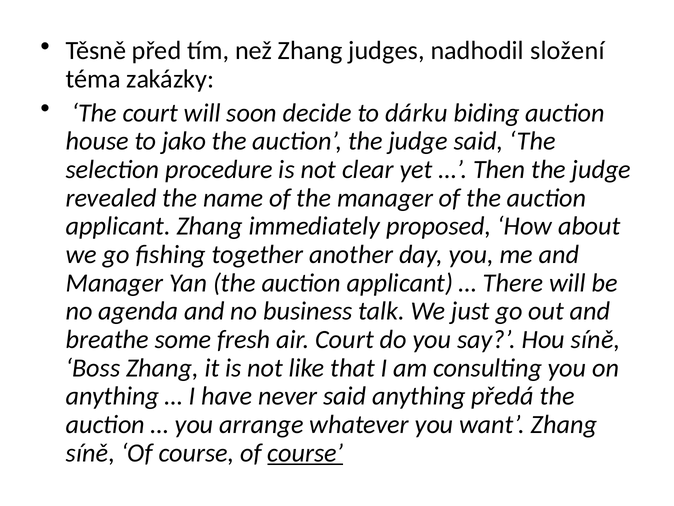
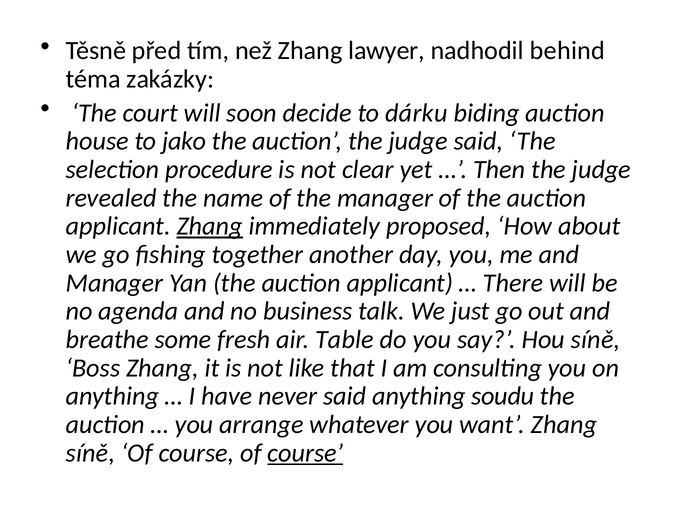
judges: judges -> lawyer (387, 51)
složení: složení -> behind (567, 51)
Zhang underline: none -> present (210, 226)
air Court: Court -> Table (344, 339)
předá: předá -> soudu (503, 396)
